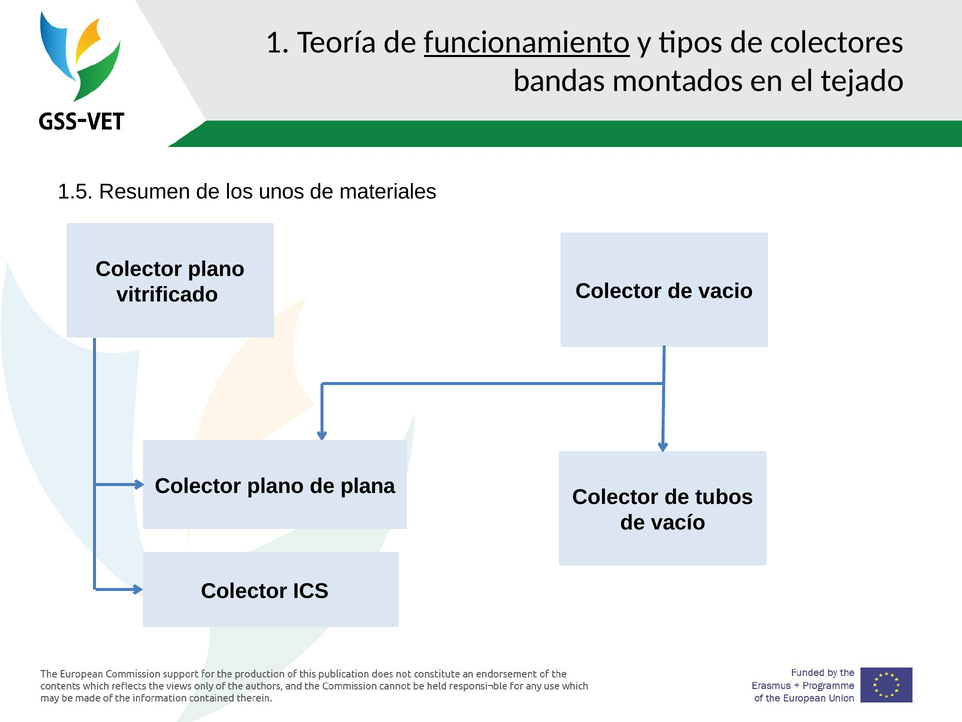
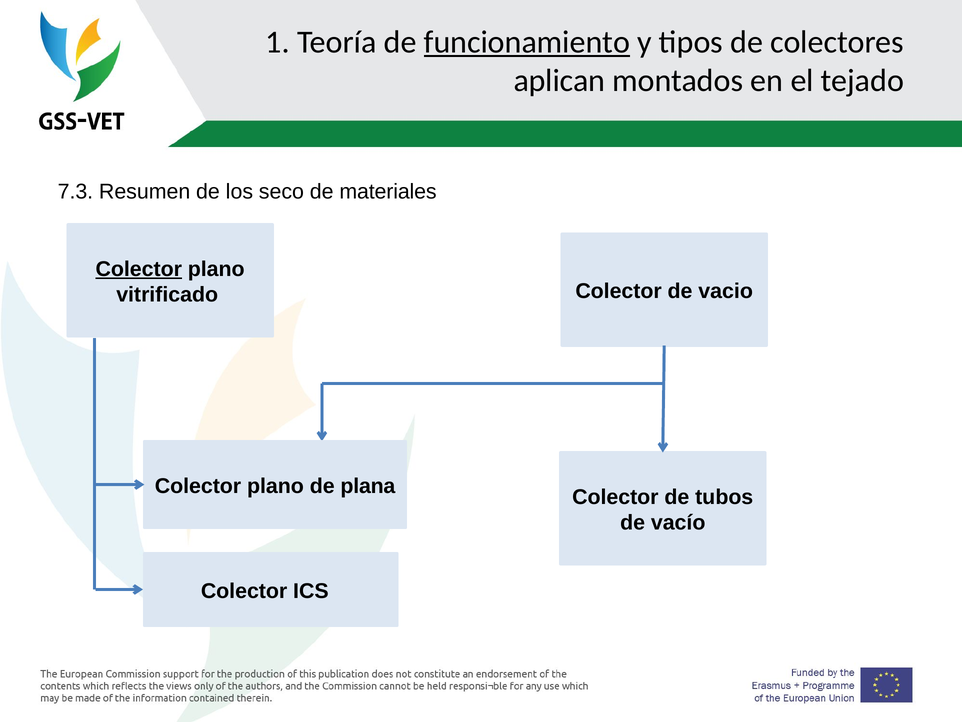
bandas: bandas -> aplican (559, 81)
1.5: 1.5 -> 7.3 (75, 192)
unos: unos -> seco (281, 192)
Colector underline: none -> present (139, 269)
